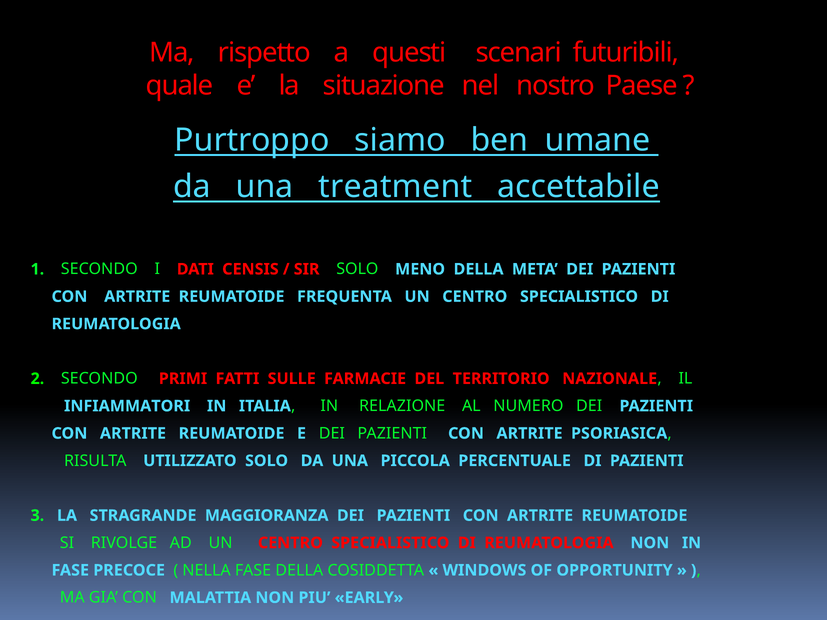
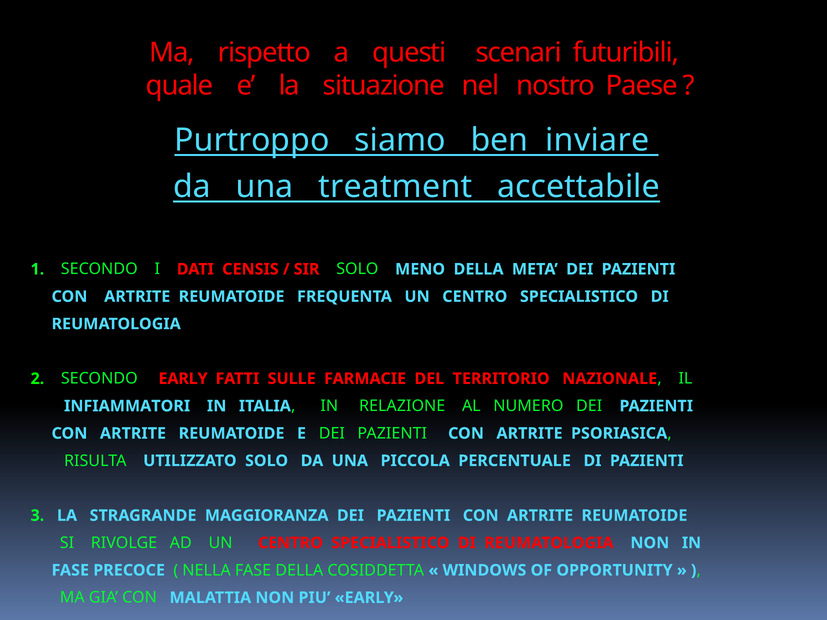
umane: umane -> inviare (597, 140)
SECONDO PRIMI: PRIMI -> EARLY (183, 379)
